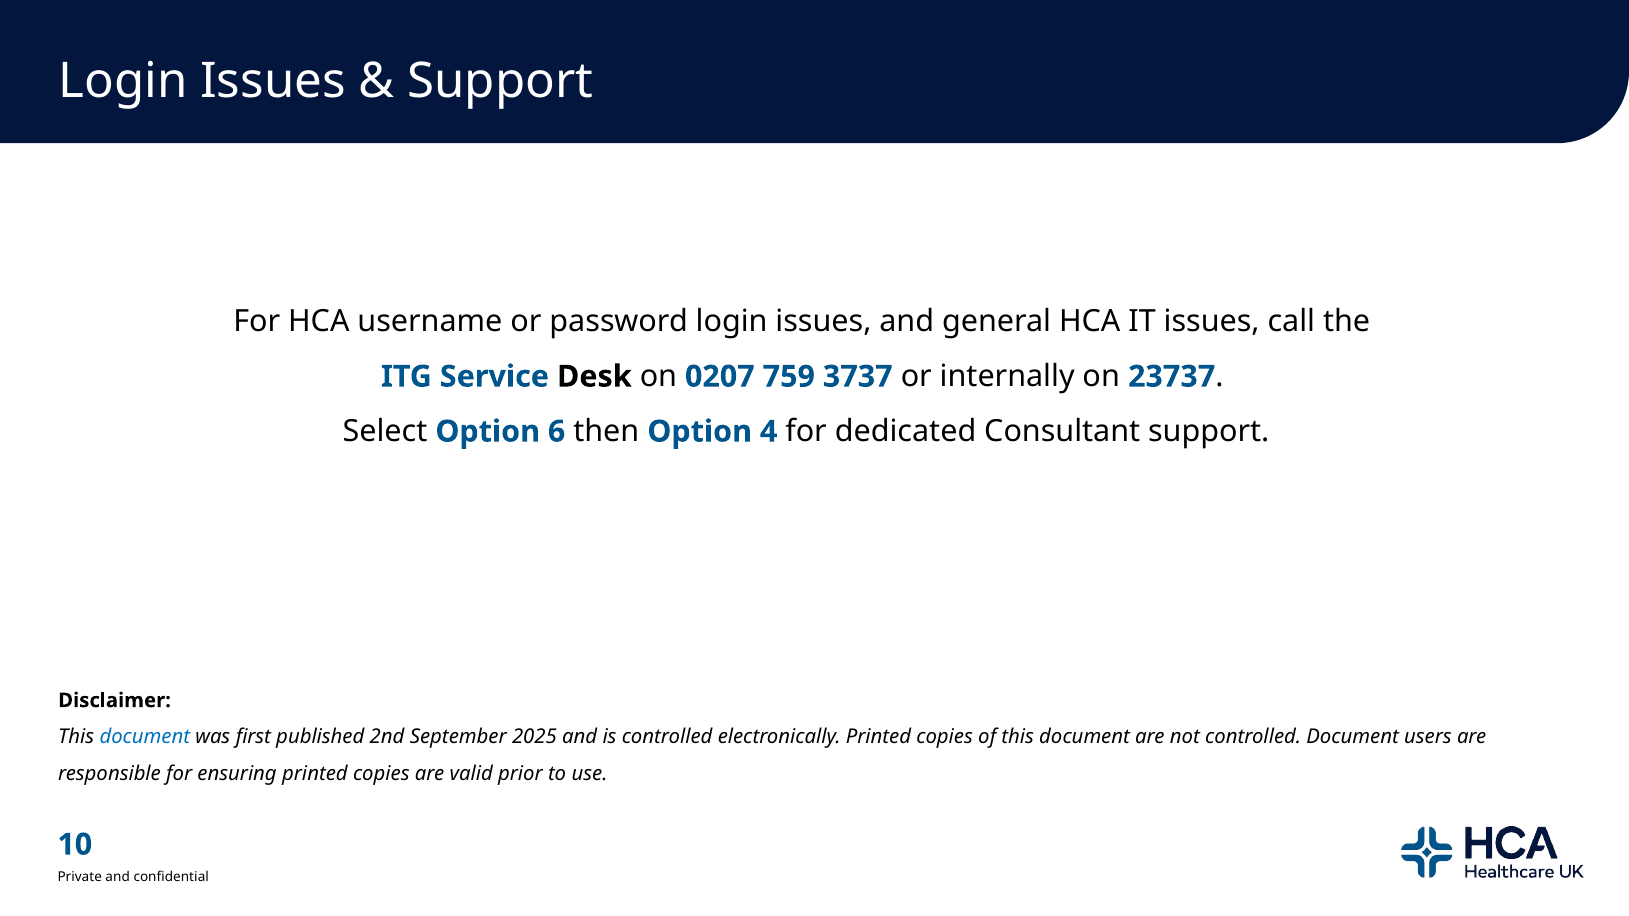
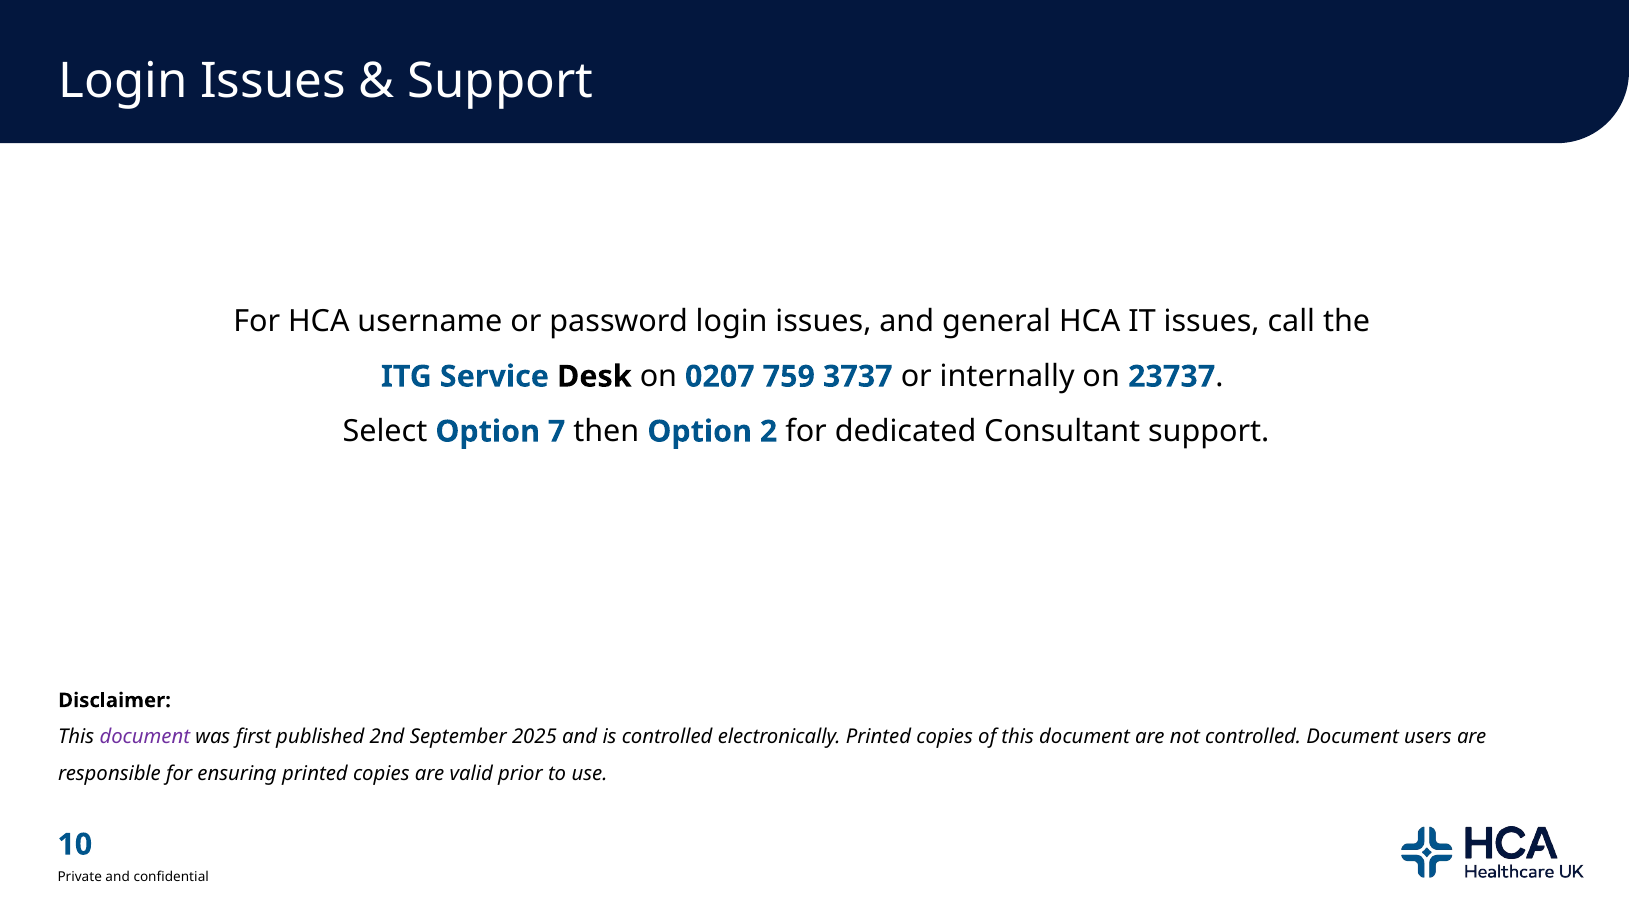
6: 6 -> 7 (557, 432)
4: 4 -> 2 (769, 432)
document colour: blue -> purple (145, 737)
